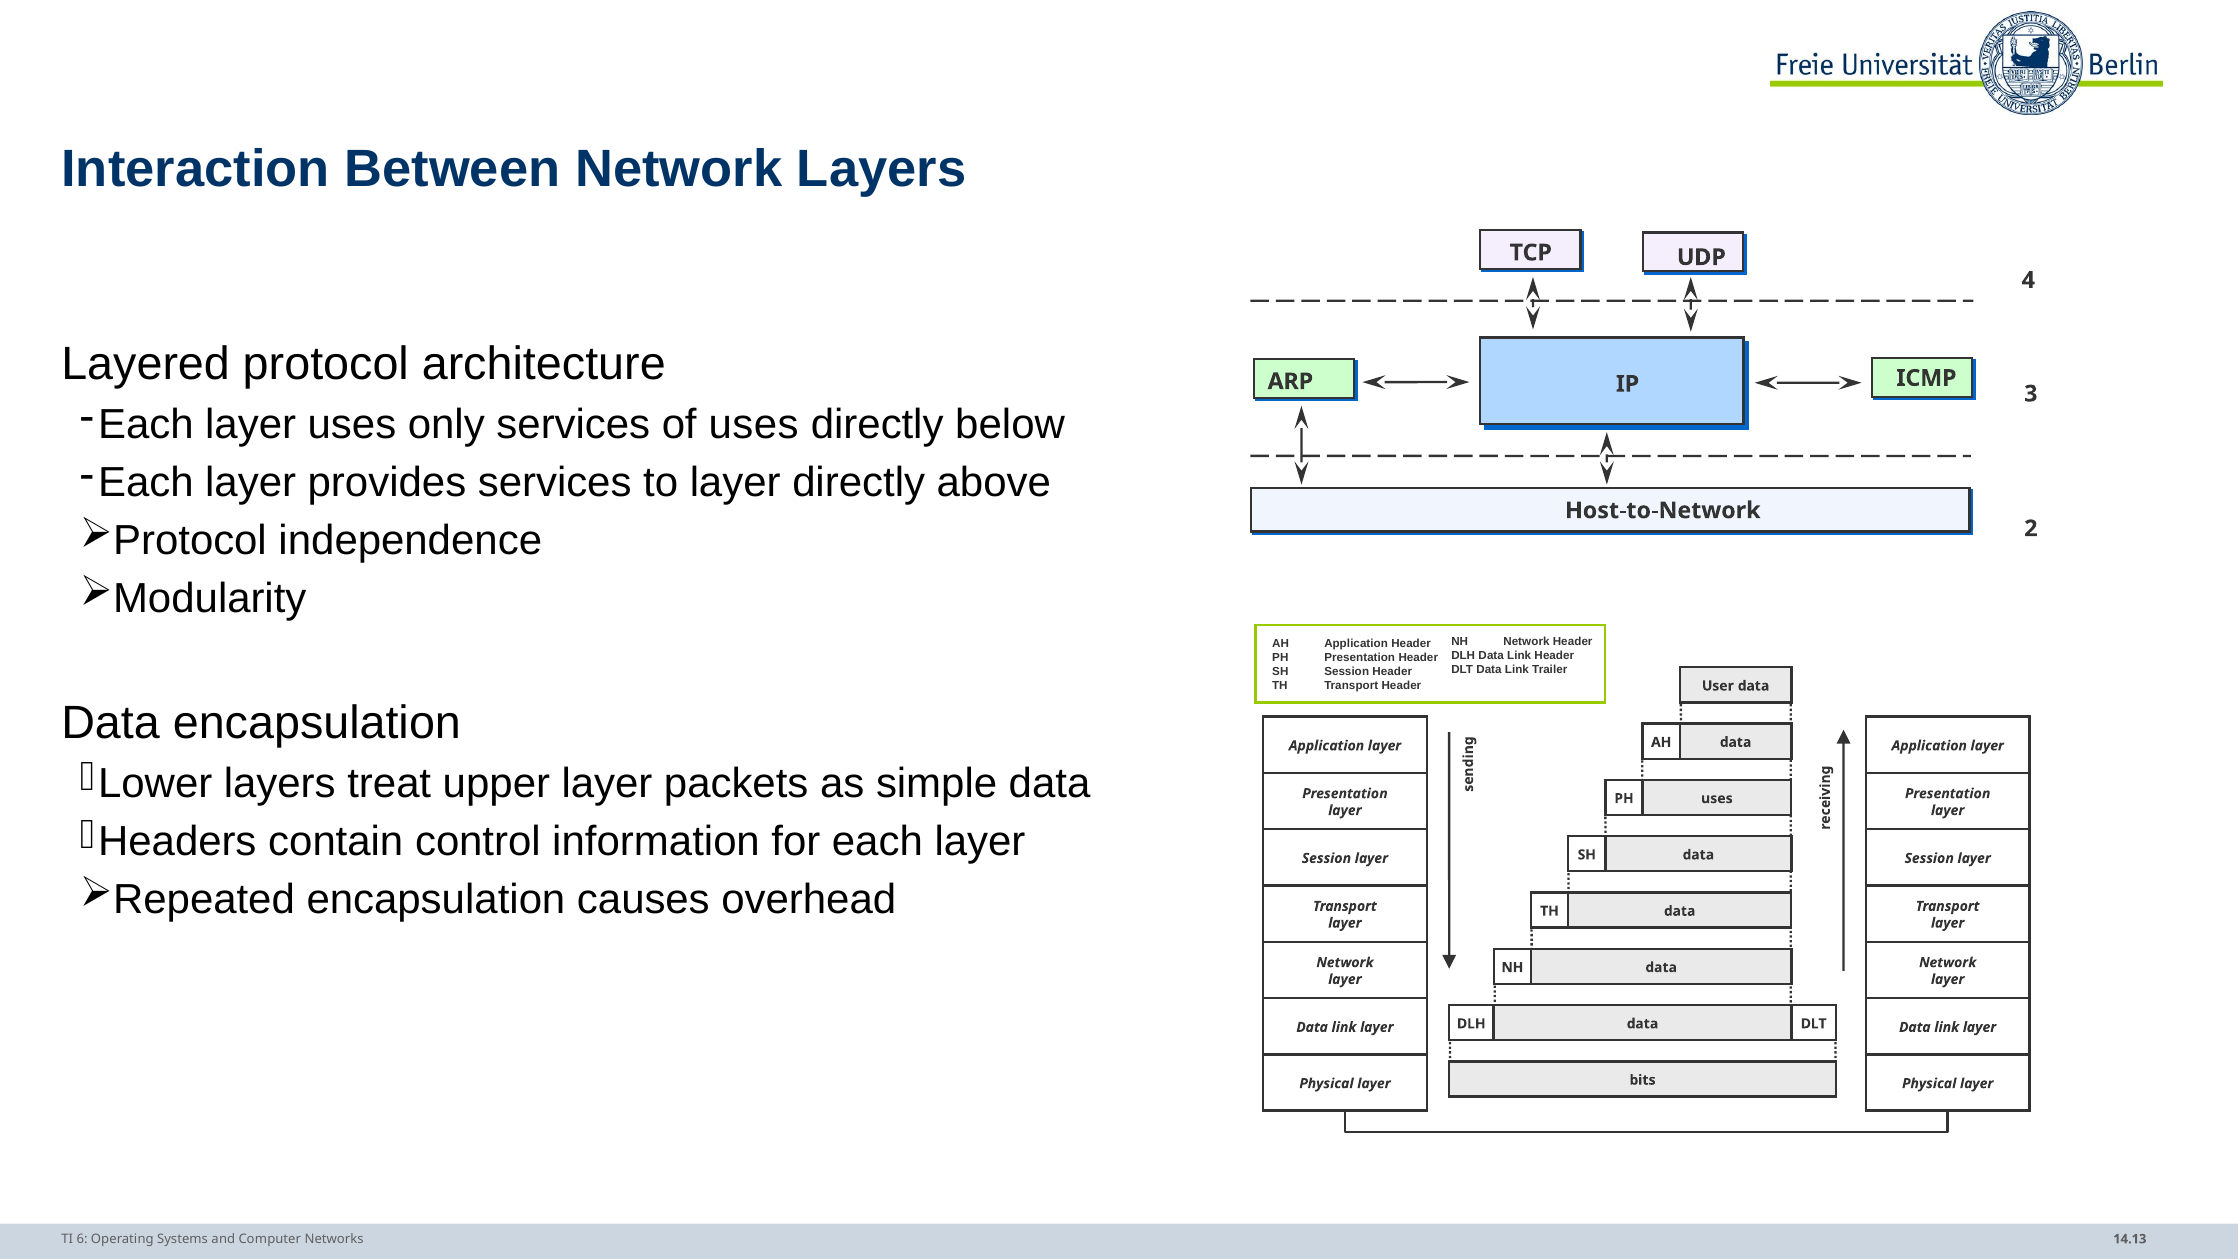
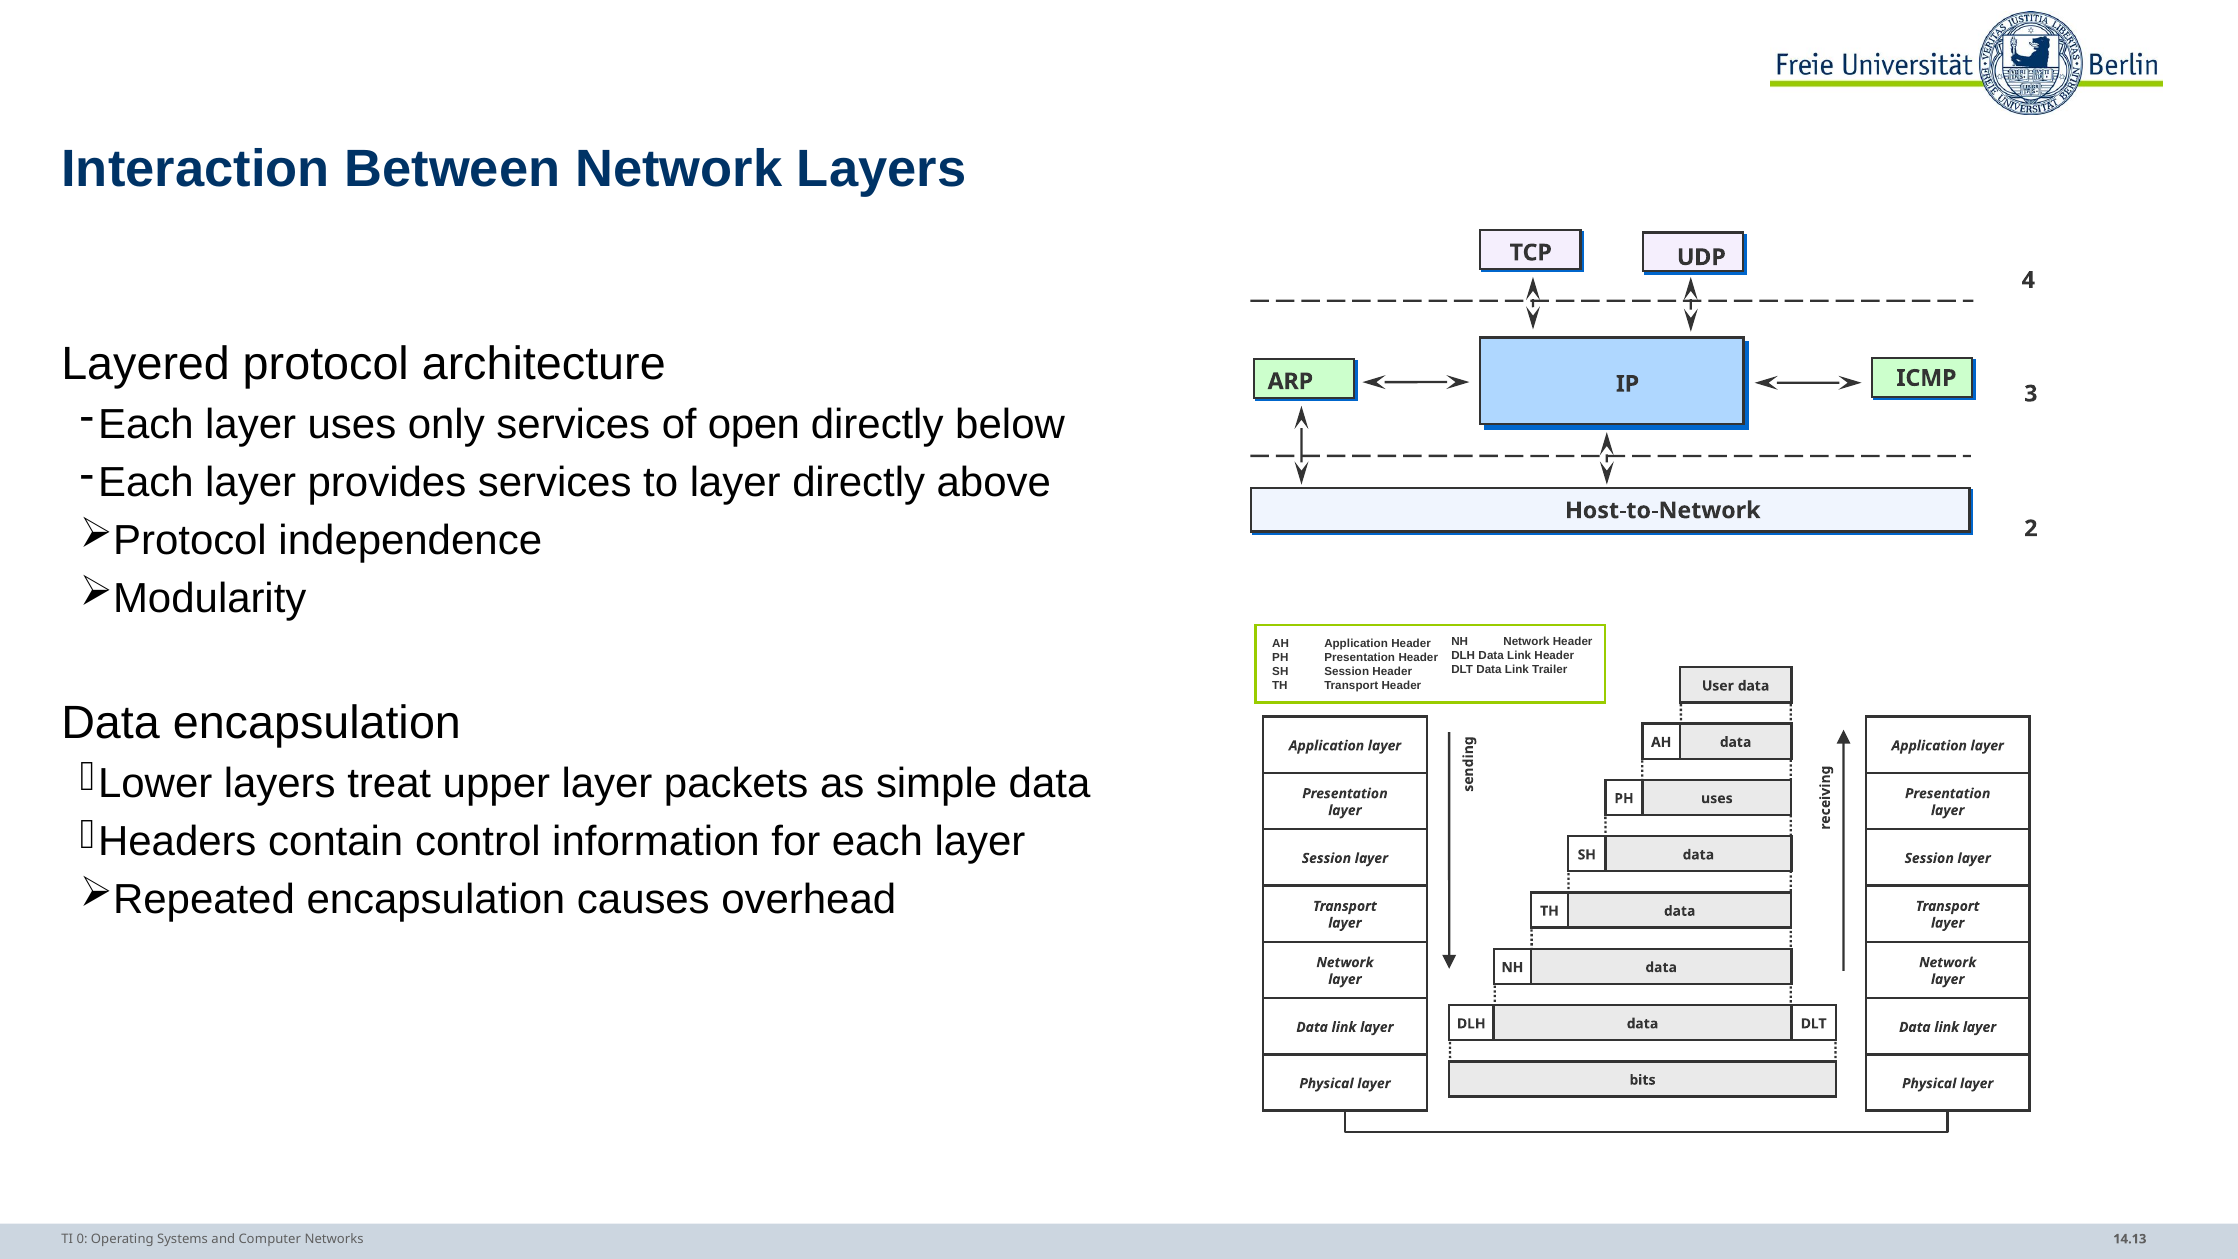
of uses: uses -> open (754, 425)
6: 6 -> 0 (82, 1239)
